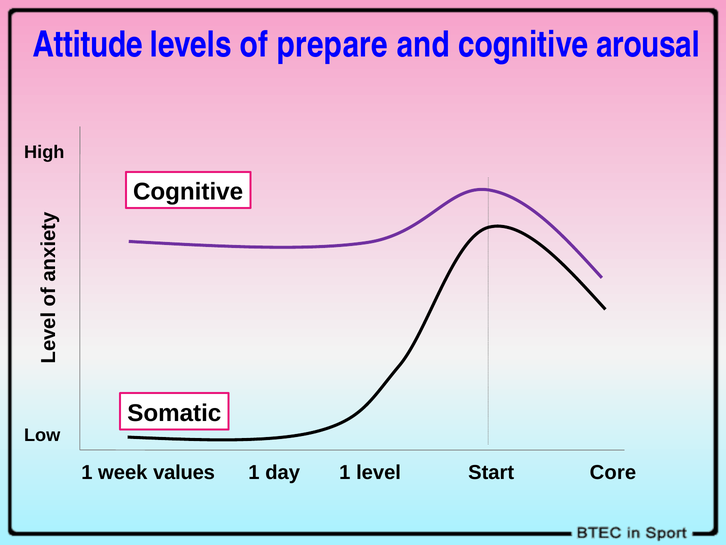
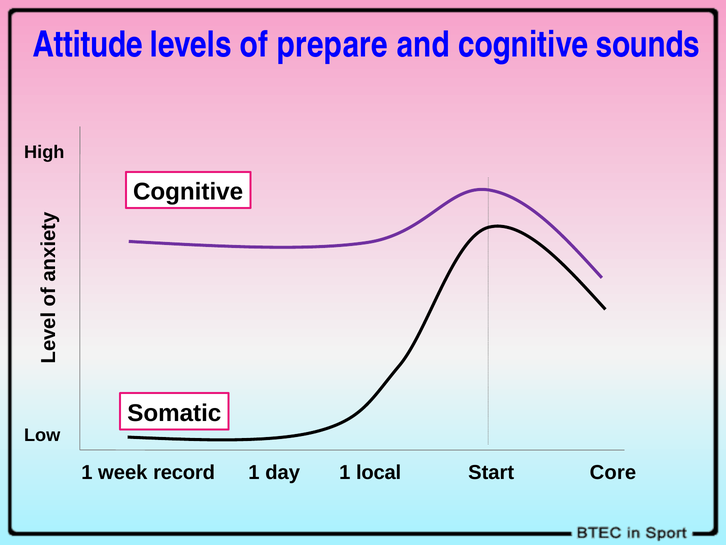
arousal: arousal -> sounds (648, 45)
values: values -> record (184, 472)
level: level -> local (379, 472)
